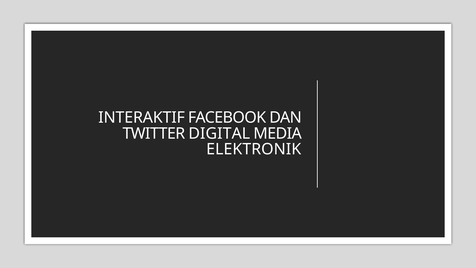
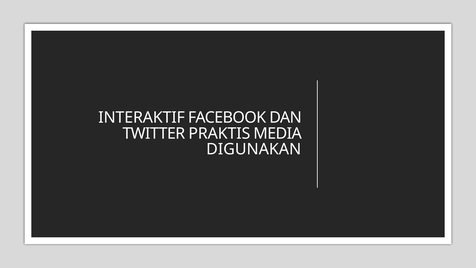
DIGITAL: DIGITAL -> PRAKTIS (219, 133)
ELEKTRONIK: ELEKTRONIK -> DIGUNAKAN (254, 149)
